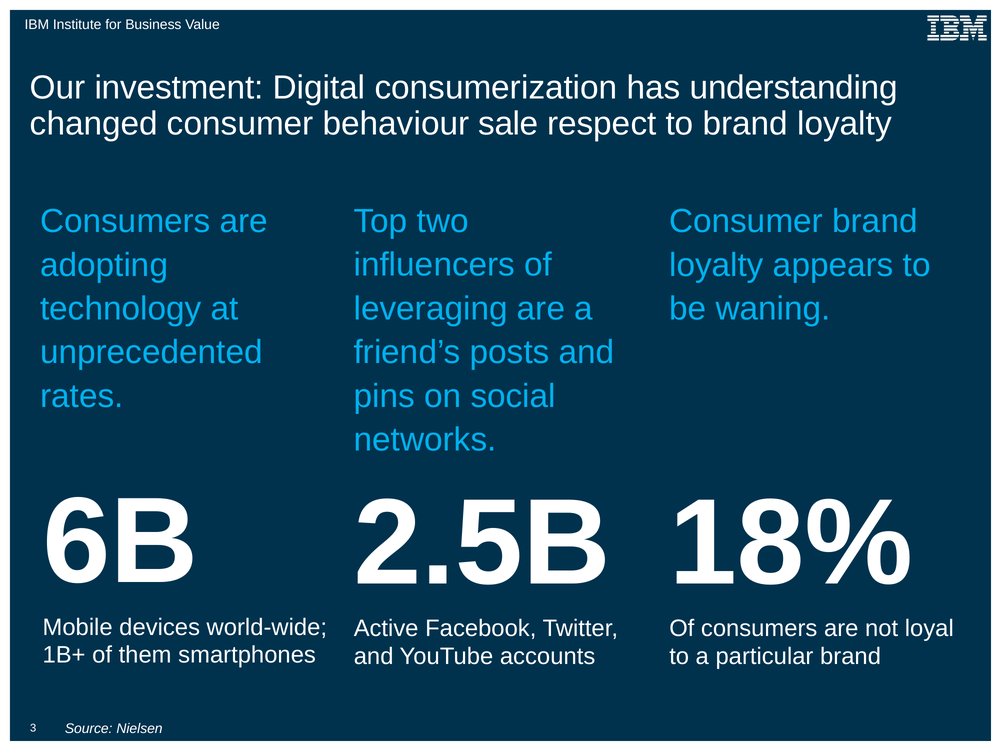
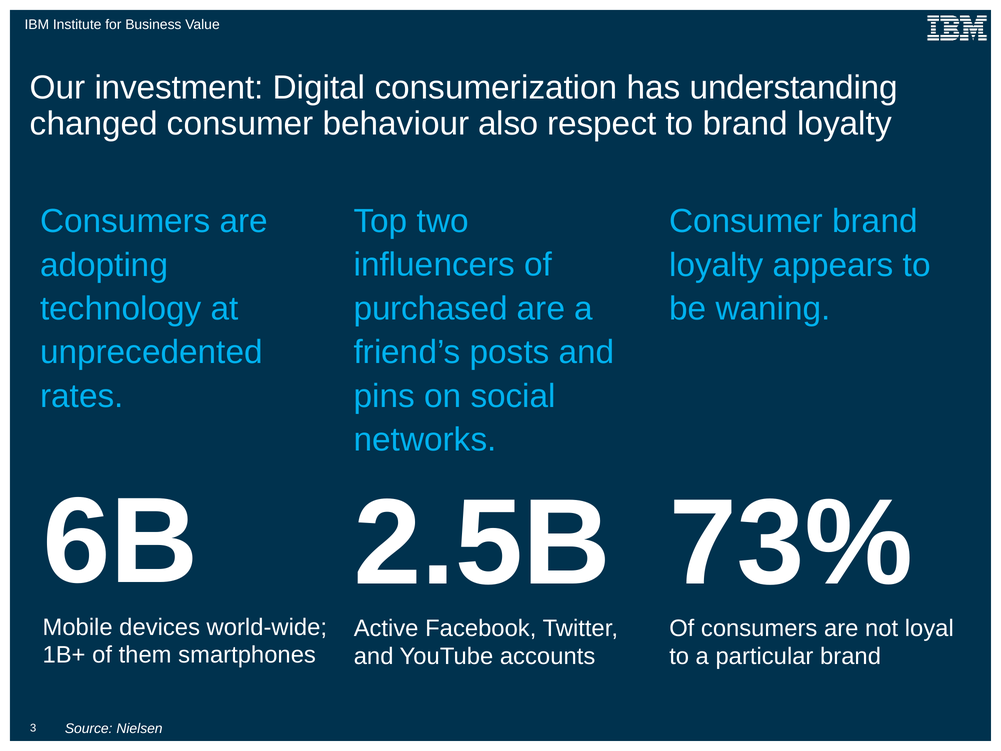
sale: sale -> also (508, 124)
leveraging: leveraging -> purchased (431, 309)
18%: 18% -> 73% (791, 543)
